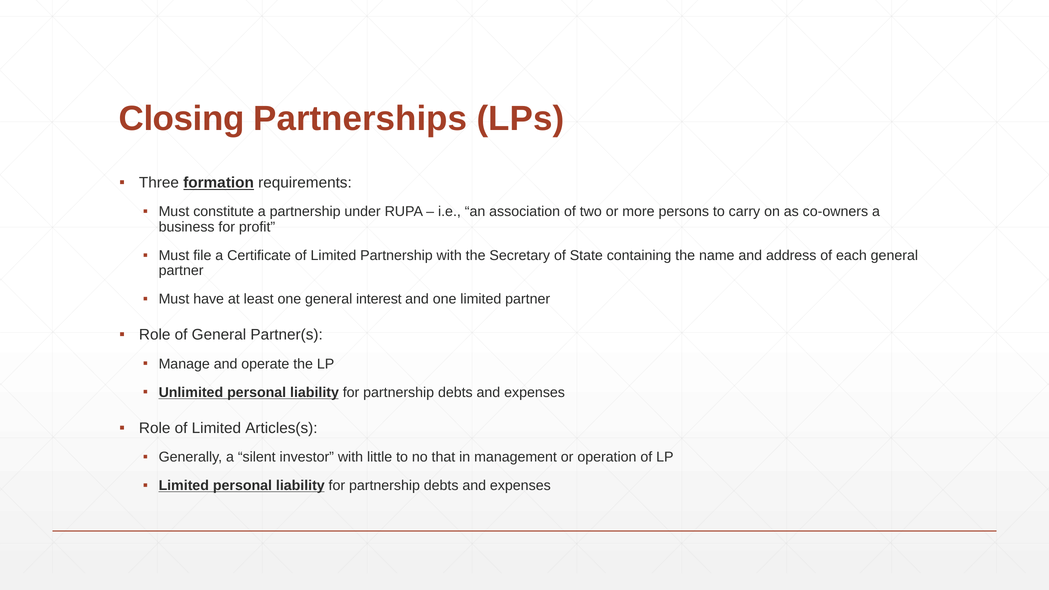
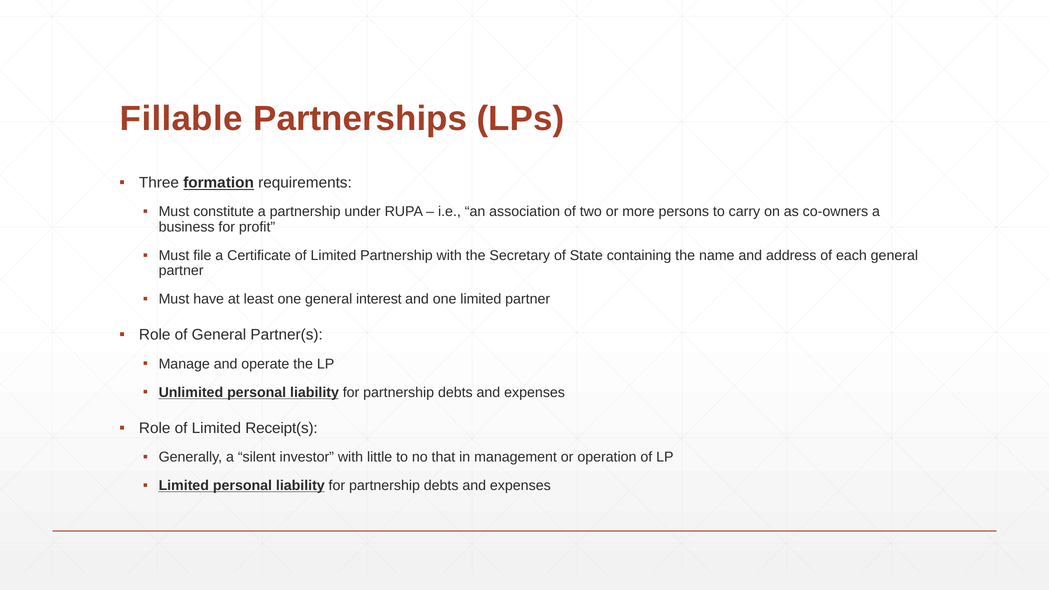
Closing: Closing -> Fillable (181, 119)
Articles(s: Articles(s -> Receipt(s (282, 428)
